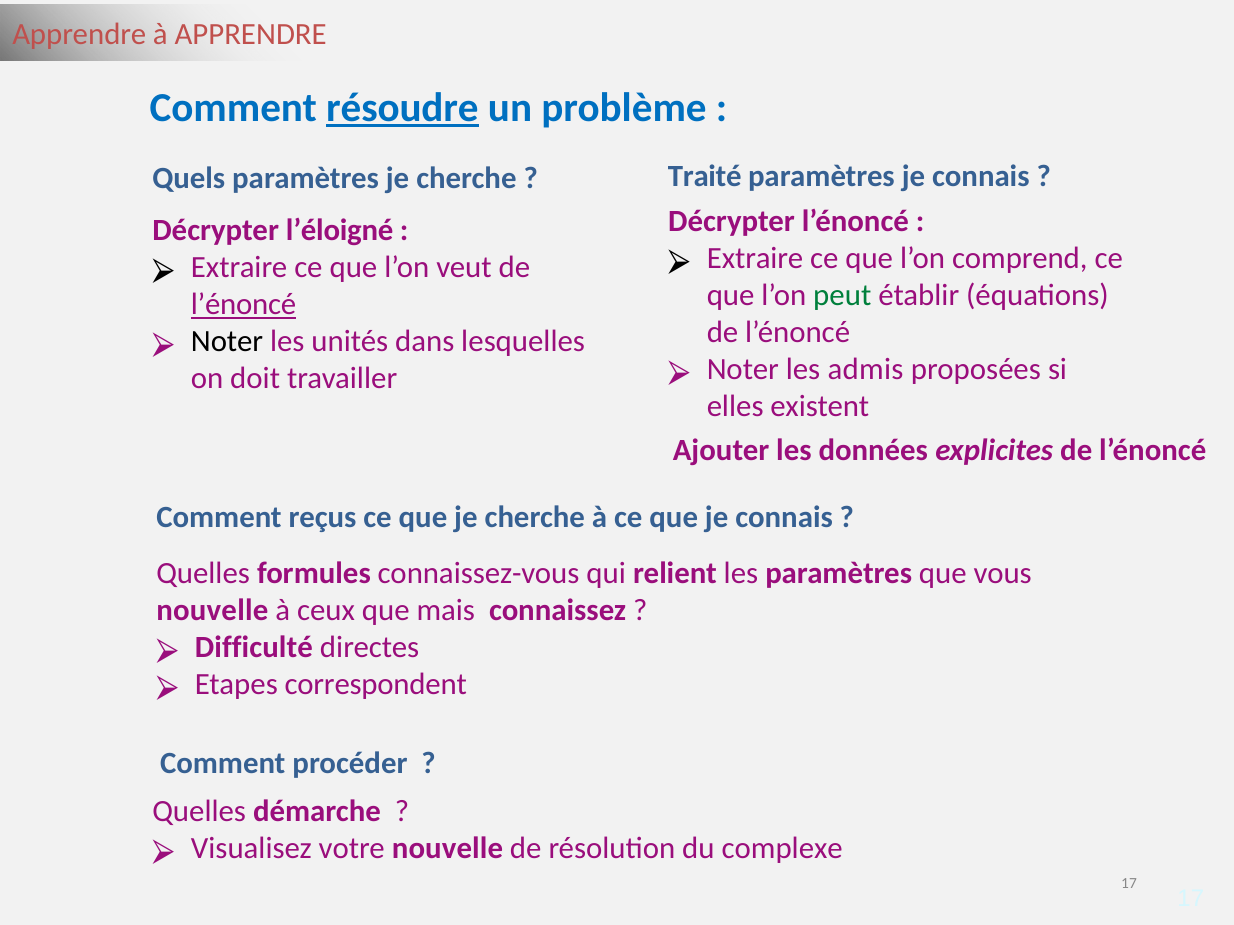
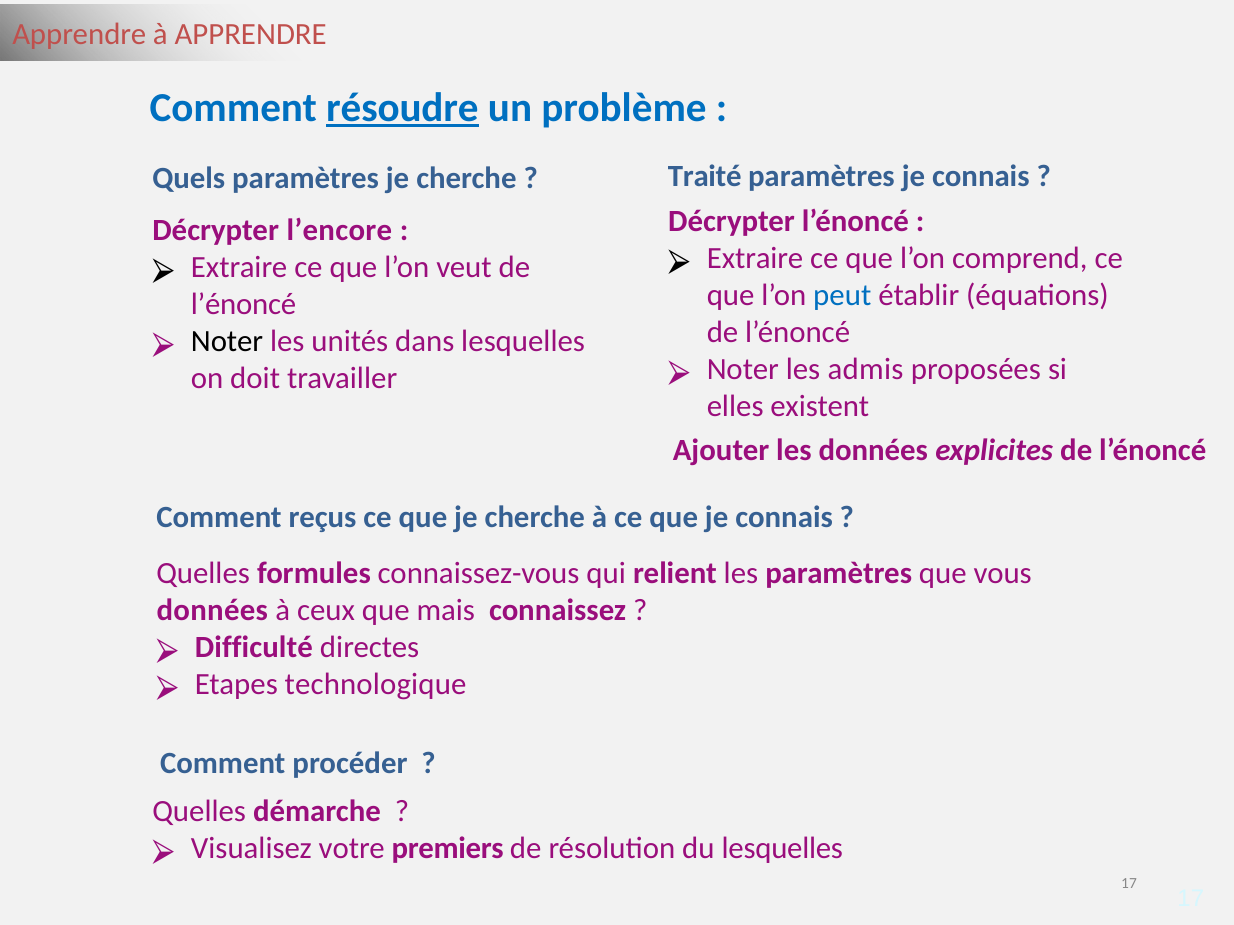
l’éloigné: l’éloigné -> l’encore (339, 231)
peut colour: green -> blue (842, 296)
l’énoncé underline: present -> none (244, 305)
nouvelle: nouvelle -> données (212, 611)
correspondent: correspondent -> technologique (376, 685)
votre nouvelle: nouvelle -> premiers (448, 849)
du complexe: complexe -> lesquelles (782, 849)
